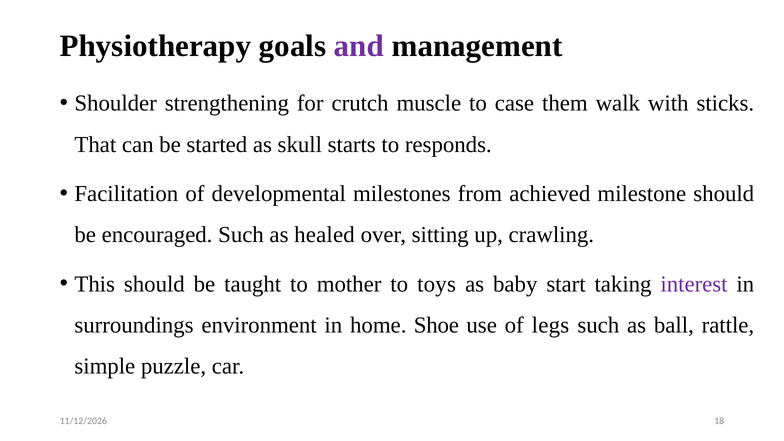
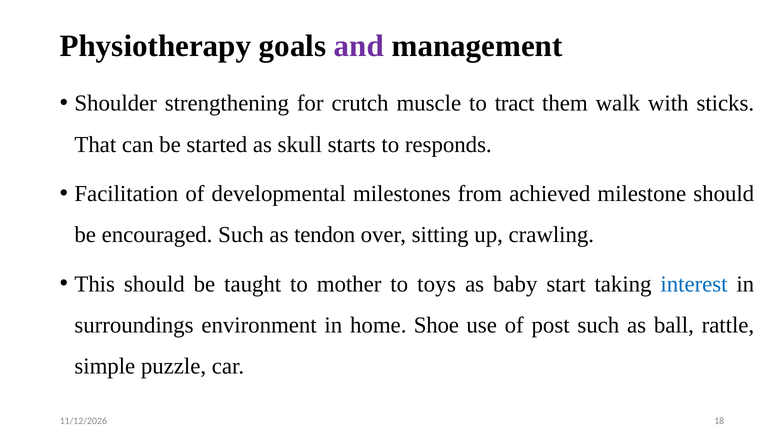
case: case -> tract (515, 103)
healed: healed -> tendon (325, 235)
interest colour: purple -> blue (694, 284)
legs: legs -> post (551, 325)
